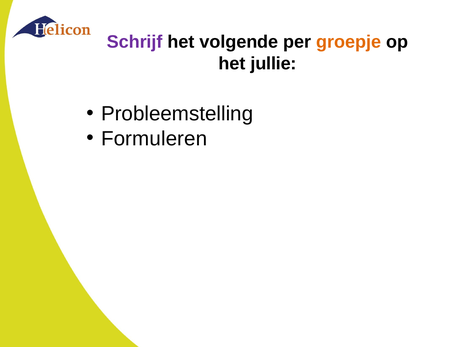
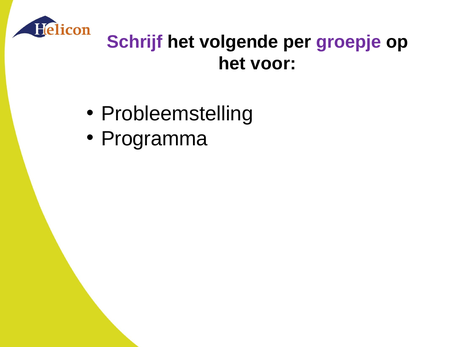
groepje colour: orange -> purple (349, 42)
jullie: jullie -> voor (273, 64)
Formuleren: Formuleren -> Programma (154, 139)
